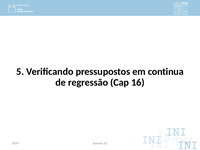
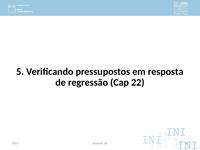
continua: continua -> resposta (166, 72)
Cap 16: 16 -> 22 (138, 82)
